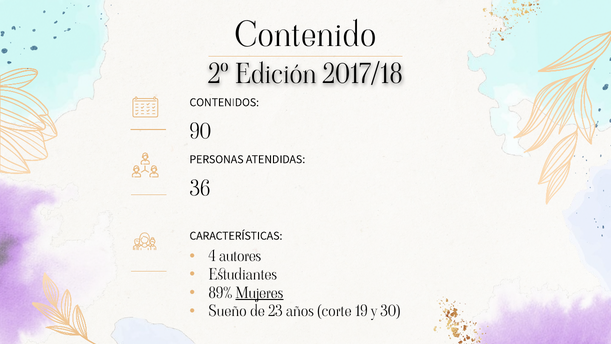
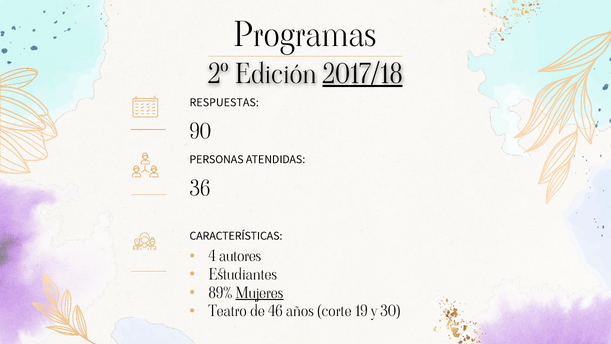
Contenido: Contenido -> Programas (306, 35)
2017/18 underline: none -> present (363, 74)
CONTENIDOS: CONTENIDOS -> RESPUESTAS (224, 102)
Sueño: Sueño -> Teatro (228, 311)
23: 23 -> 46 (275, 311)
